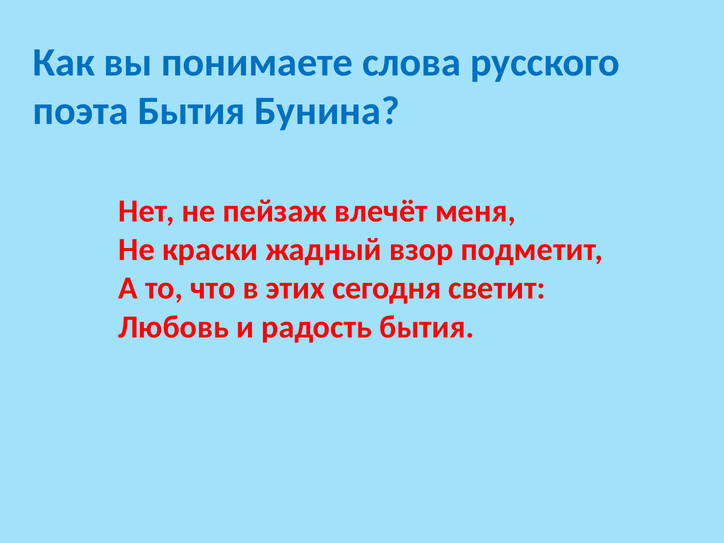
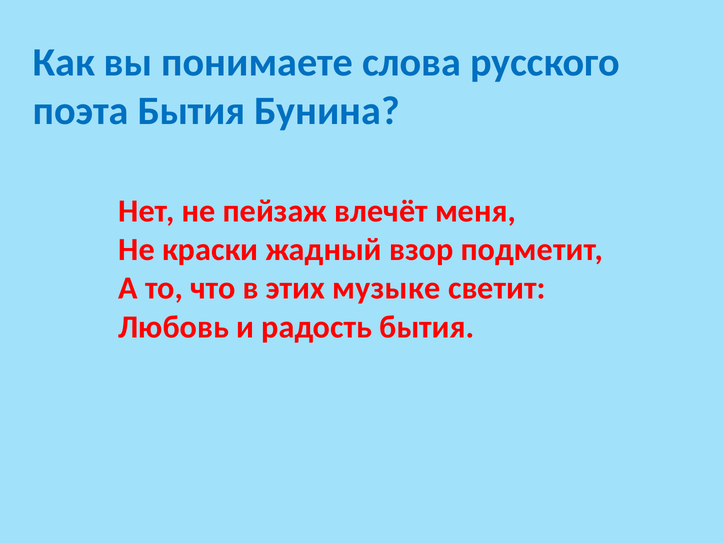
сегодня: сегодня -> музыке (386, 288)
